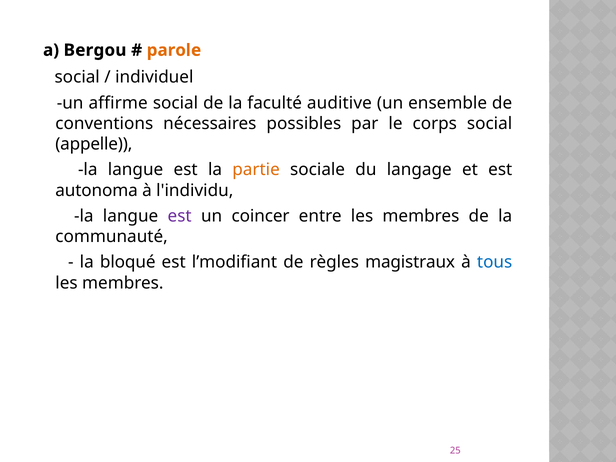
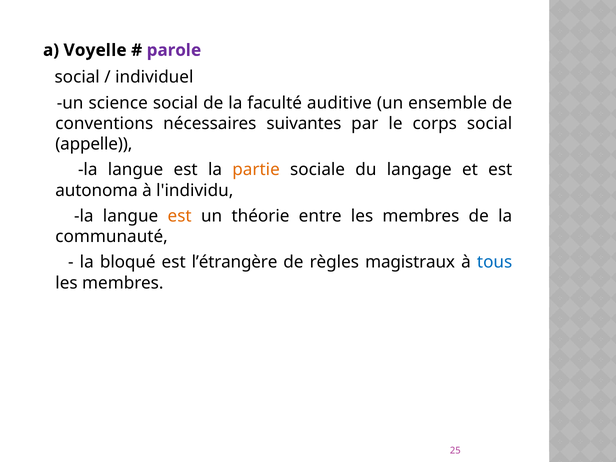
Bergou: Bergou -> Voyelle (95, 50)
parole colour: orange -> purple (174, 50)
affirme: affirme -> science (118, 103)
possibles: possibles -> suivantes (304, 124)
est colour: purple -> orange (180, 216)
coincer: coincer -> théorie (260, 216)
l’modifiant: l’modifiant -> l’étrangère (235, 262)
